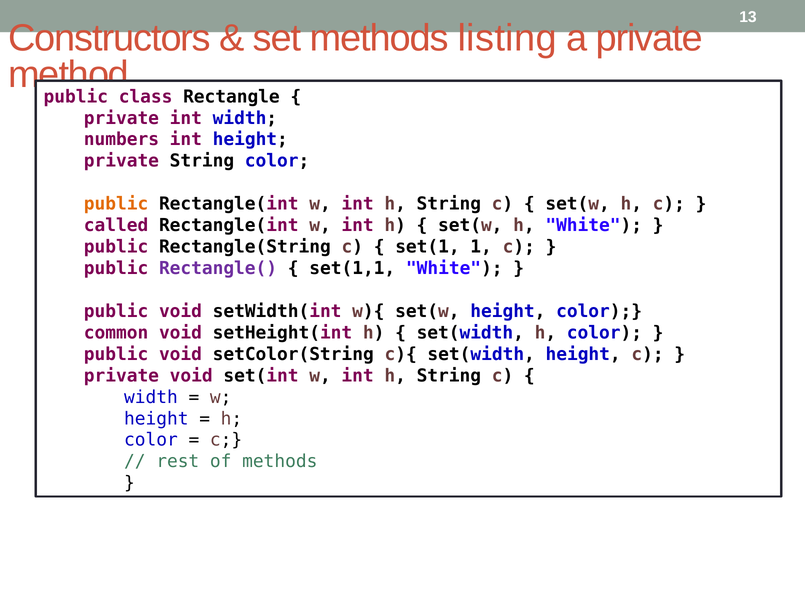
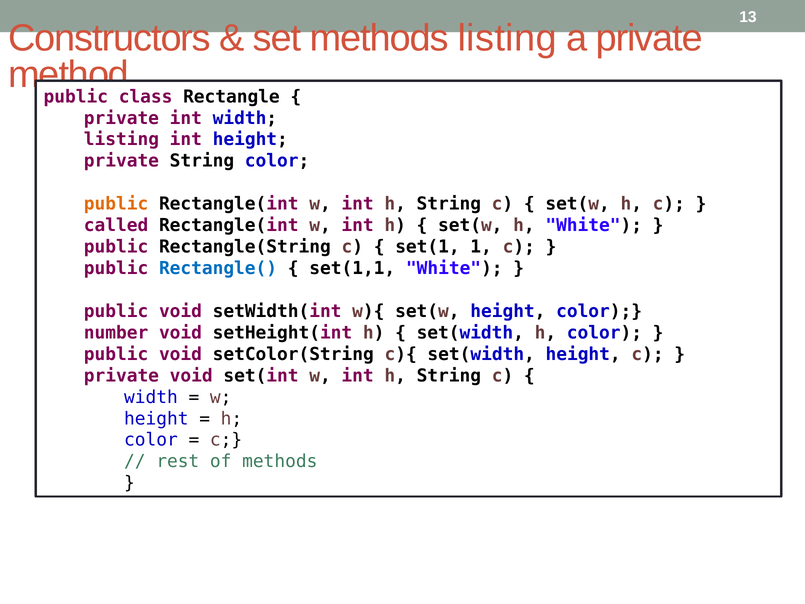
numbers: numbers -> listing (121, 140)
Rectangle( colour: purple -> blue (218, 268)
common: common -> number (116, 333)
